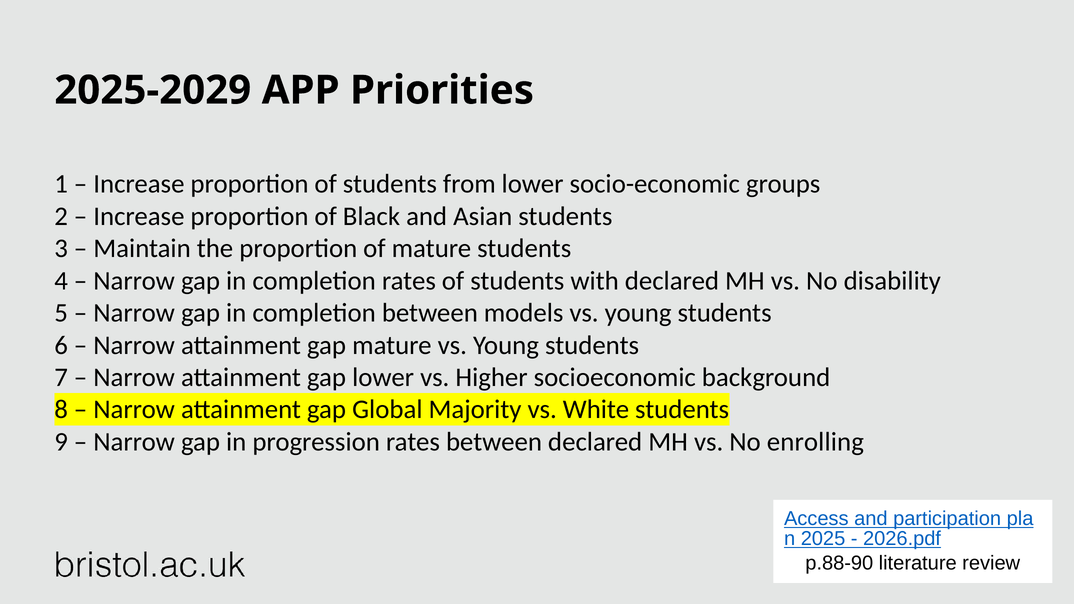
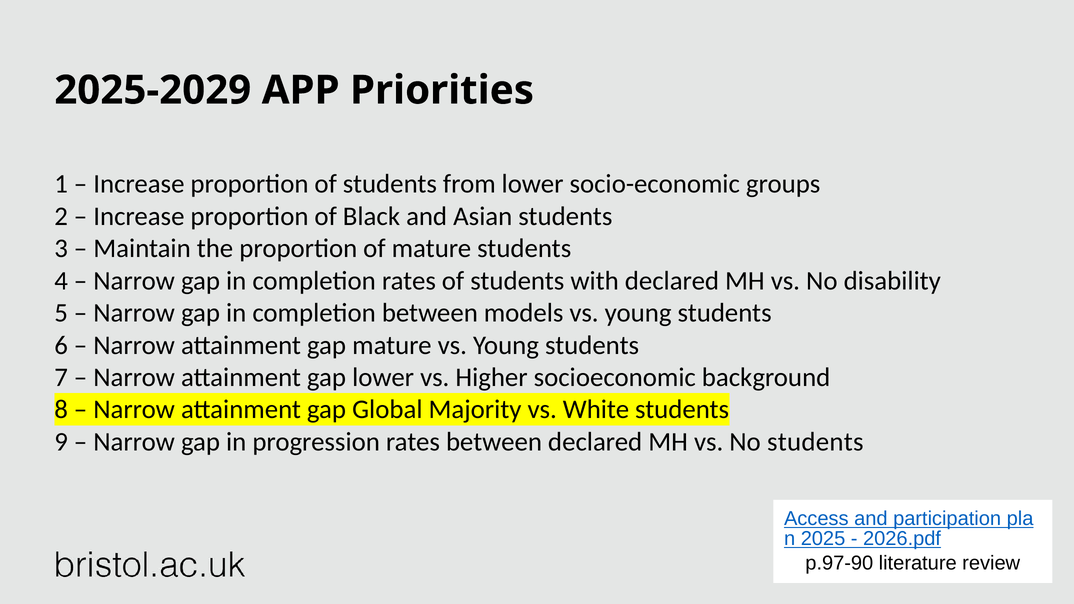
No enrolling: enrolling -> students (815, 442)
p.88-90: p.88-90 -> p.97-90 (839, 563)
